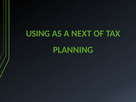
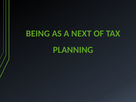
USING: USING -> BEING (38, 33)
